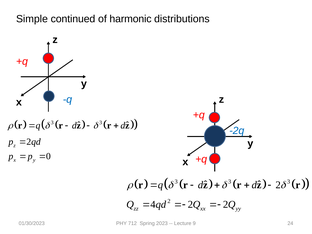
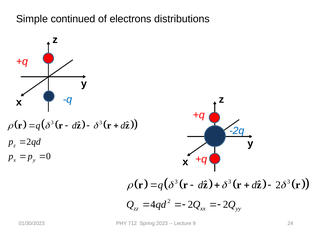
harmonic: harmonic -> electrons (130, 19)
